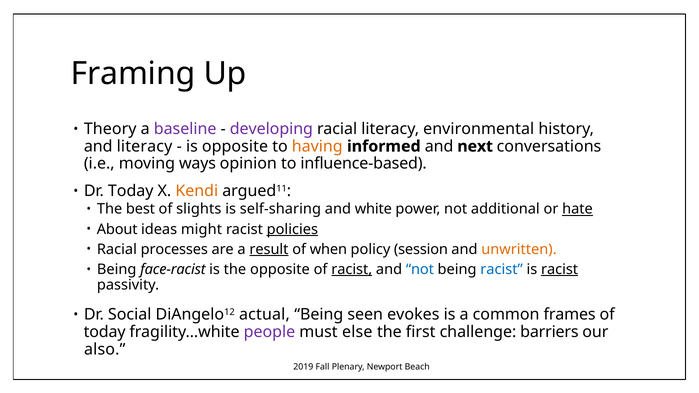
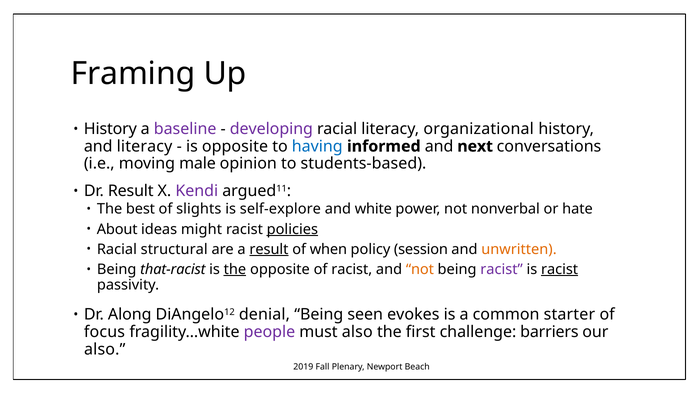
Theory: Theory -> History (110, 129)
environmental: environmental -> organizational (479, 129)
having colour: orange -> blue (317, 146)
ways: ways -> male (197, 164)
influence-based: influence-based -> students-based (363, 164)
Dr Today: Today -> Result (131, 191)
Kendi colour: orange -> purple (197, 191)
self-sharing: self-sharing -> self-explore (280, 209)
additional: additional -> nonverbal (505, 209)
hate underline: present -> none (578, 209)
processes: processes -> structural (174, 249)
face-racist: face-racist -> that-racist (173, 270)
the underline: none -> present (235, 270)
racist underline: present -> none (352, 270)
not colour: blue -> orange (420, 270)
racist colour: blue -> purple (502, 270)
Social: Social -> Along (130, 315)
actual: actual -> denial (264, 315)
frames: frames -> starter (569, 315)
today: today -> focus (104, 332)
must else: else -> also (357, 332)
